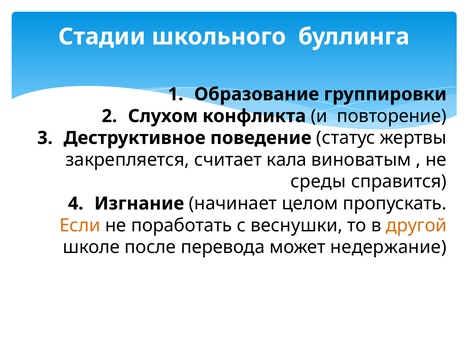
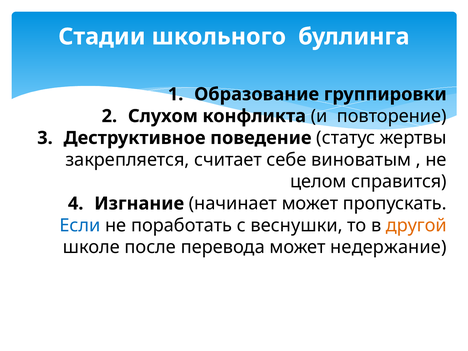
кала: кала -> себе (287, 160)
среды: среды -> целом (318, 182)
начинает целом: целом -> может (310, 204)
Если colour: orange -> blue (80, 225)
